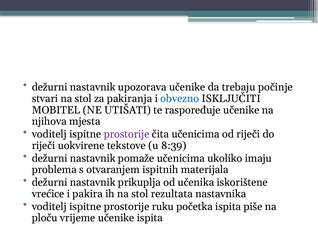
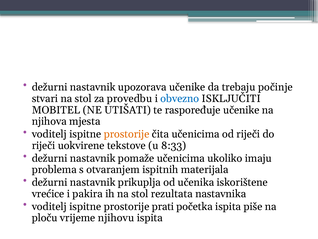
pakiranja: pakiranja -> provedbu (129, 98)
prostorije colour: purple -> orange (127, 134)
8:39: 8:39 -> 8:33 (174, 145)
ruku: ruku -> prati (163, 206)
vrijeme učenike: učenike -> njihovu (116, 218)
